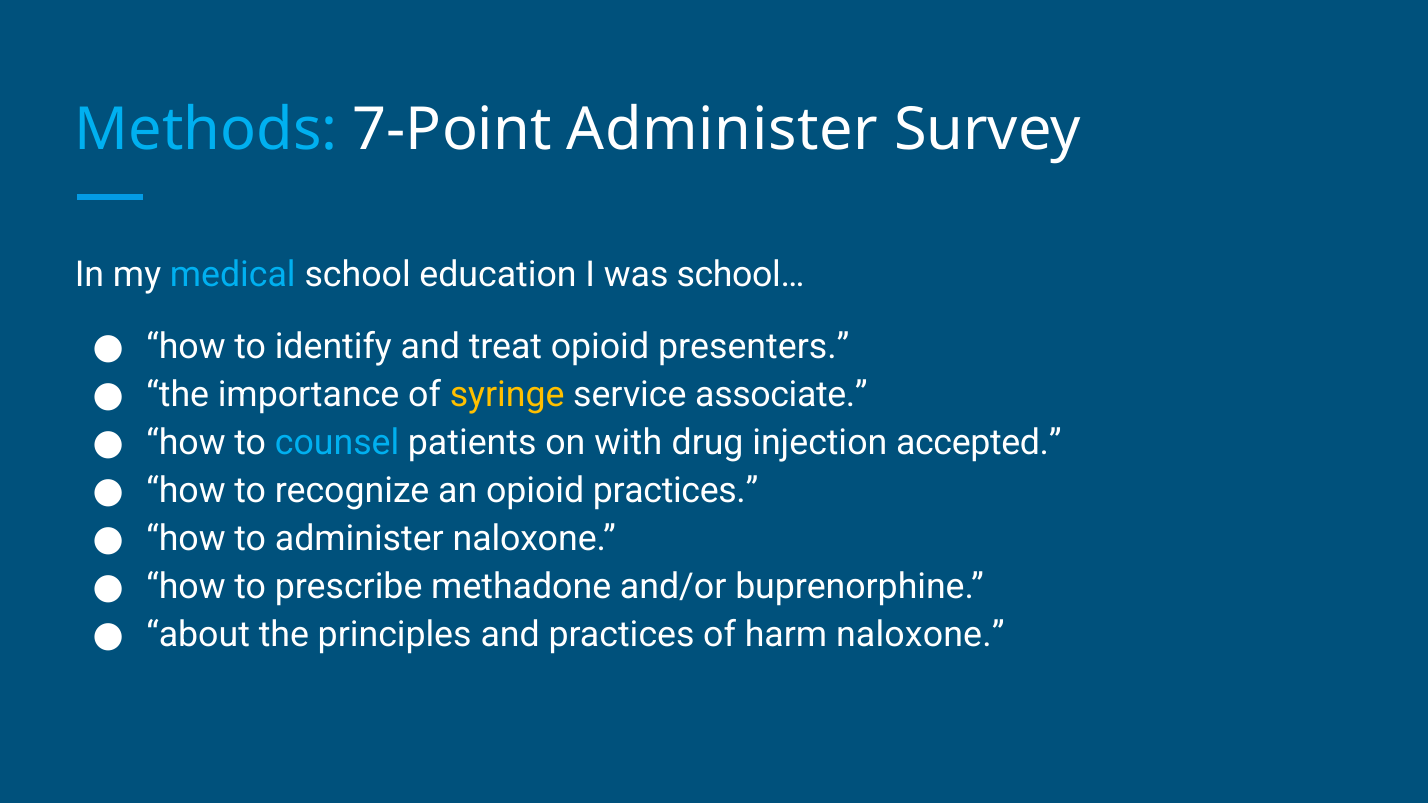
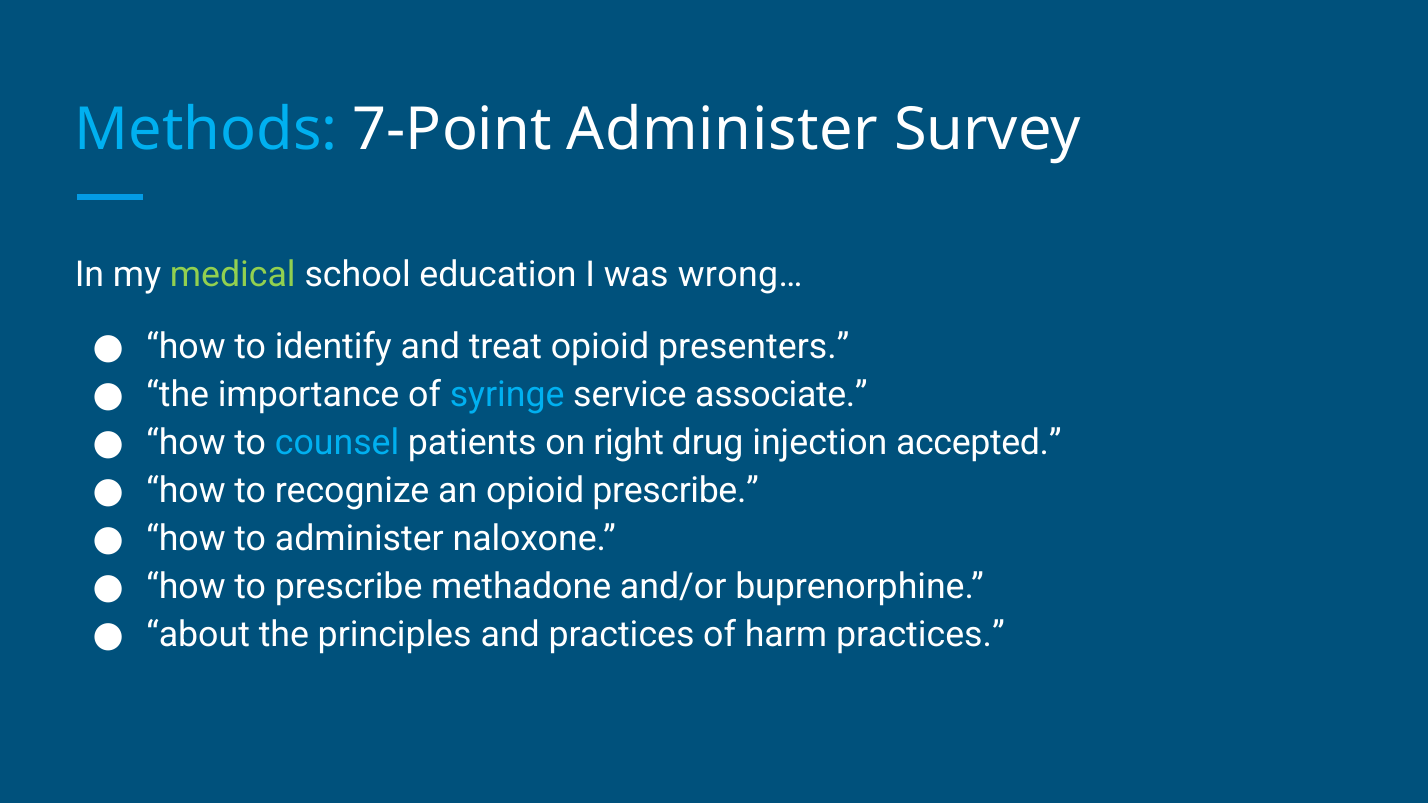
medical colour: light blue -> light green (233, 274)
school…: school… -> wrong… (740, 274)
syringe colour: yellow -> light blue (507, 394)
with: with -> right (629, 443)
opioid practices: practices -> prescribe (676, 491)
harm naloxone: naloxone -> practices (920, 635)
